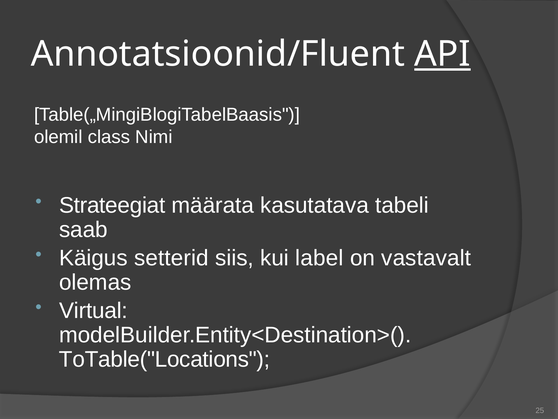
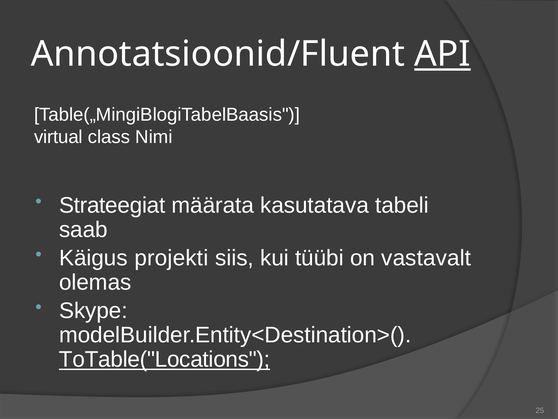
olemil: olemil -> virtual (58, 137)
setterid: setterid -> projekti (171, 258)
label: label -> tüübi (319, 258)
Virtual: Virtual -> Skype (93, 311)
ToTable("Locations underline: none -> present (165, 359)
